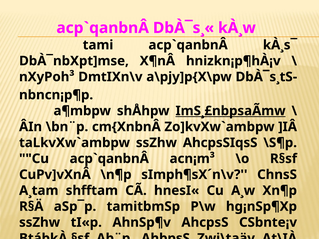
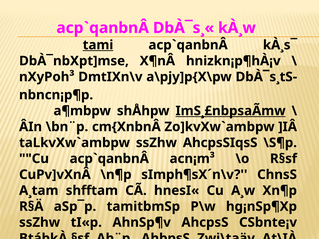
tami underline: none -> present (98, 45)
